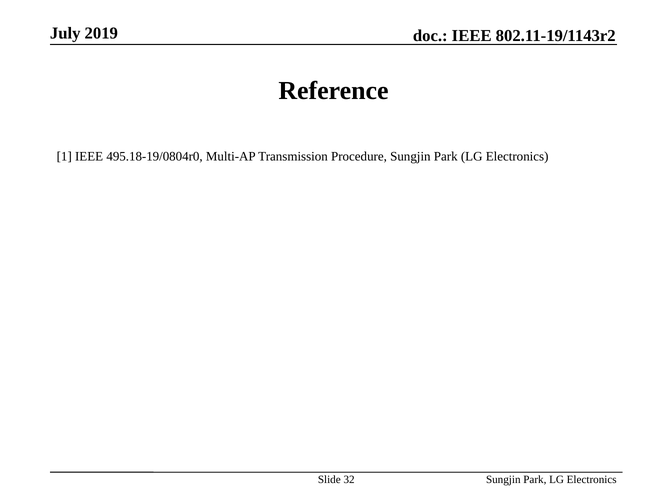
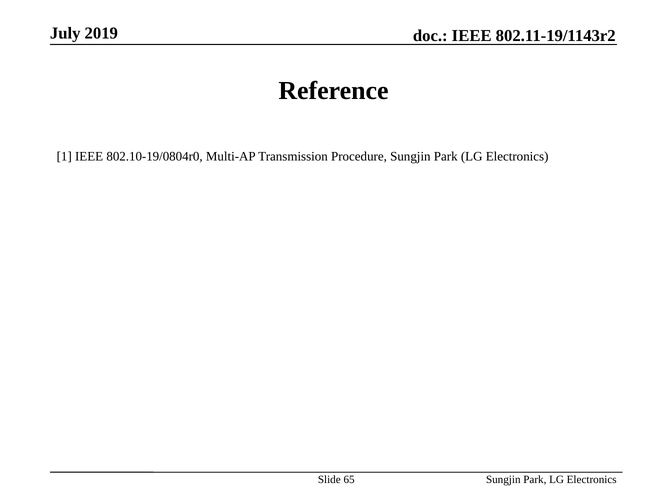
495.18-19/0804r0: 495.18-19/0804r0 -> 802.10-19/0804r0 (155, 157)
32: 32 -> 65 (349, 480)
